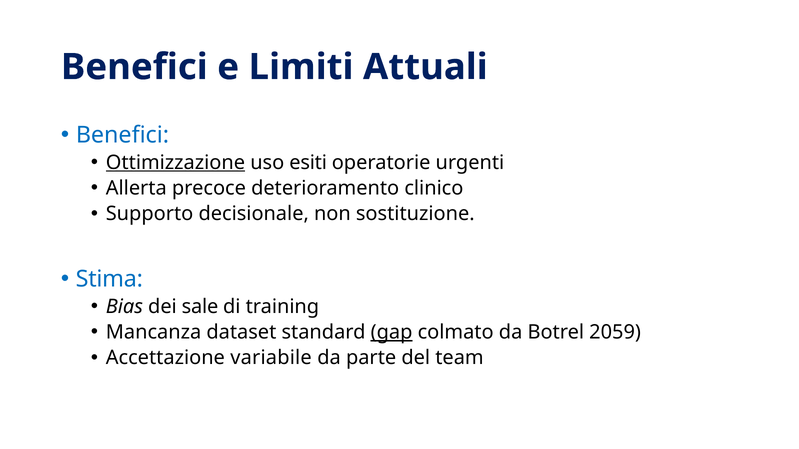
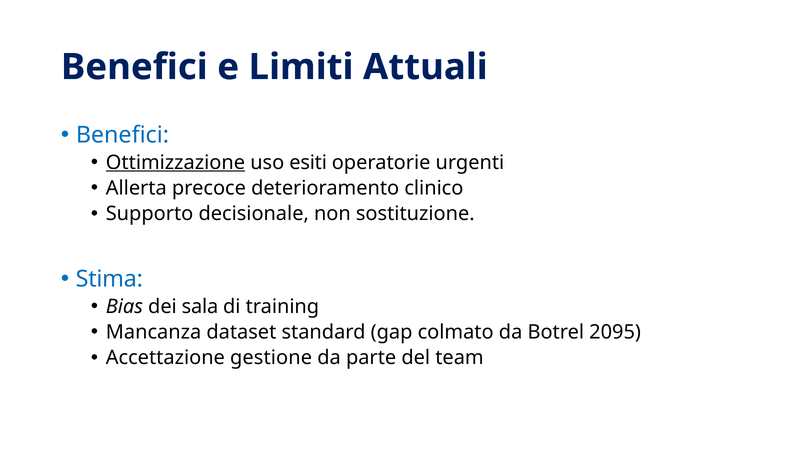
sale: sale -> sala (200, 307)
gap underline: present -> none (392, 332)
2059: 2059 -> 2095 (615, 332)
variabile: variabile -> gestione (271, 358)
